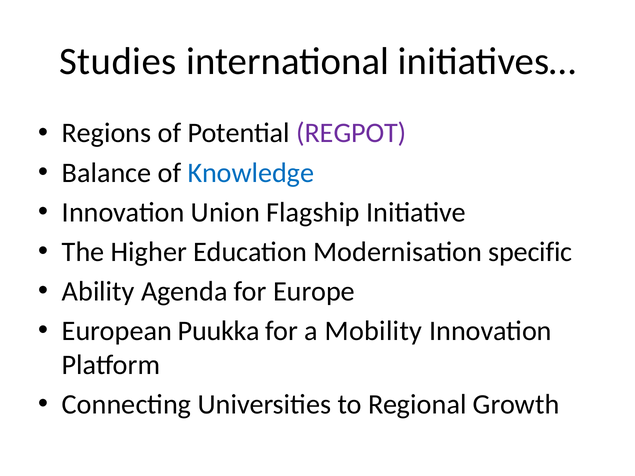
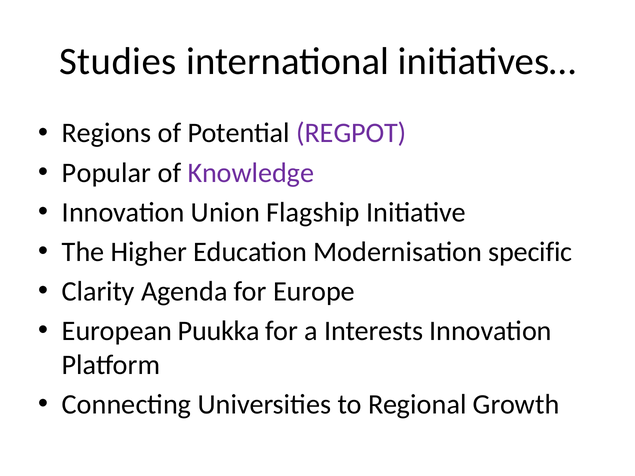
Balance: Balance -> Popular (107, 173)
Knowledge colour: blue -> purple (251, 173)
Ability: Ability -> Clarity (98, 291)
Mobility: Mobility -> Interests (374, 331)
